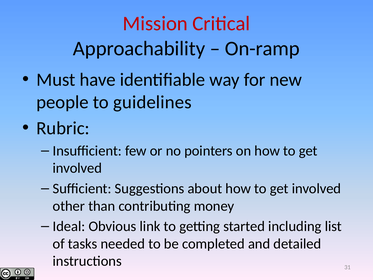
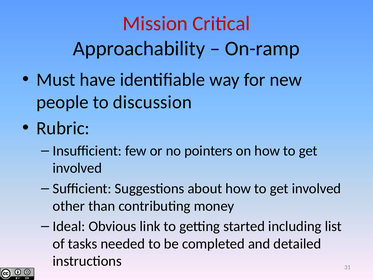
guidelines: guidelines -> discussion (152, 102)
